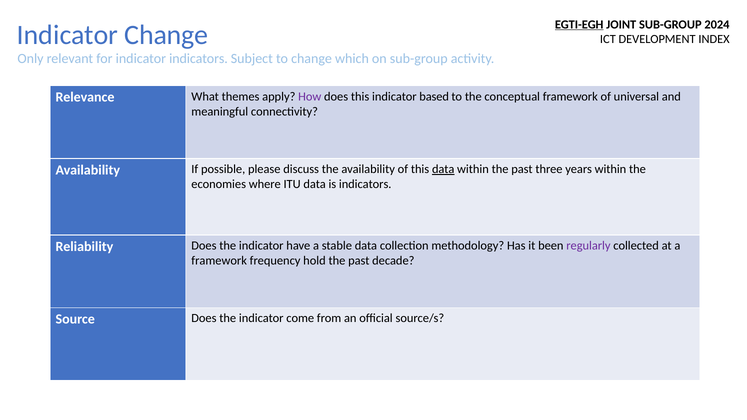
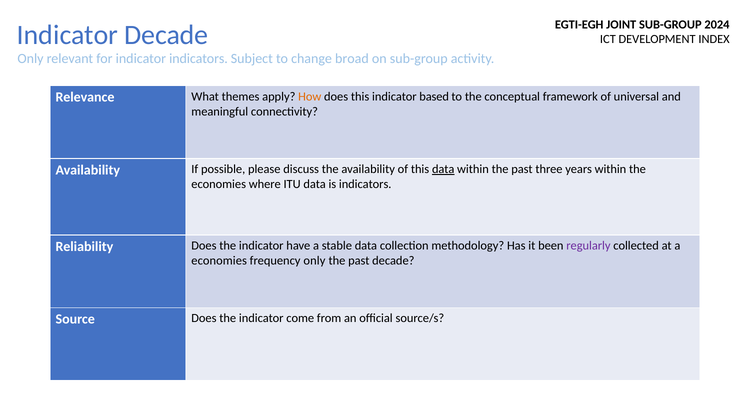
EGTI-EGH underline: present -> none (579, 24)
Indicator Change: Change -> Decade (166, 35)
which: which -> broad (352, 58)
How colour: purple -> orange (310, 96)
framework: framework -> economies (219, 261)
frequency hold: hold -> only (314, 261)
